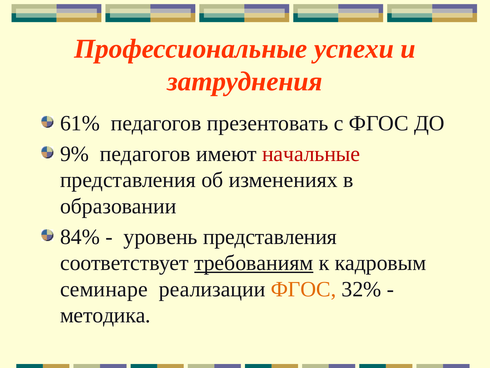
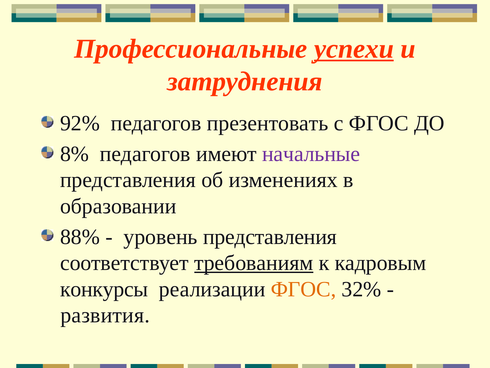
успехи underline: none -> present (354, 49)
61%: 61% -> 92% (80, 123)
9%: 9% -> 8% (75, 154)
начальные colour: red -> purple (311, 154)
84%: 84% -> 88% (80, 236)
семинаре: семинаре -> конкурсы (104, 289)
методика: методика -> развития (105, 315)
